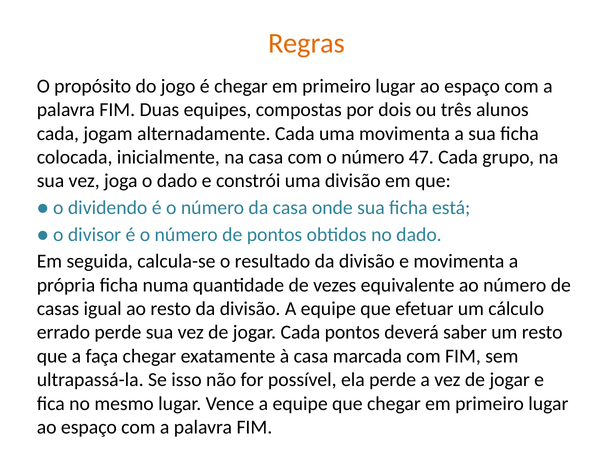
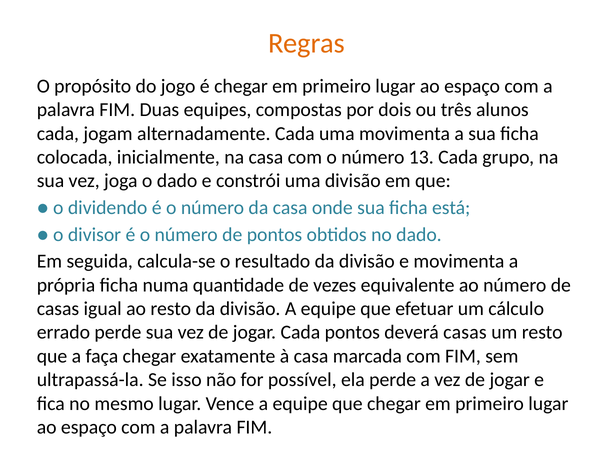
47: 47 -> 13 (421, 157)
deverá saber: saber -> casas (465, 332)
